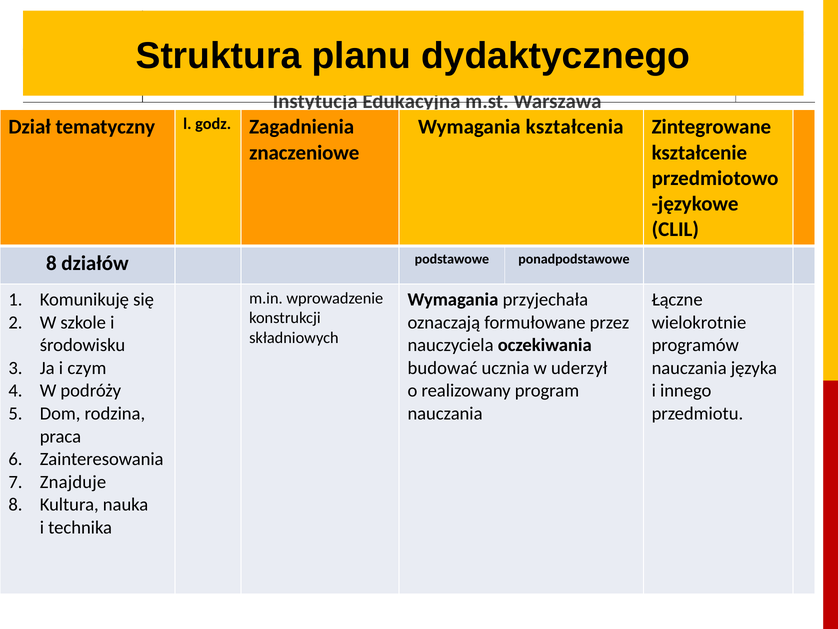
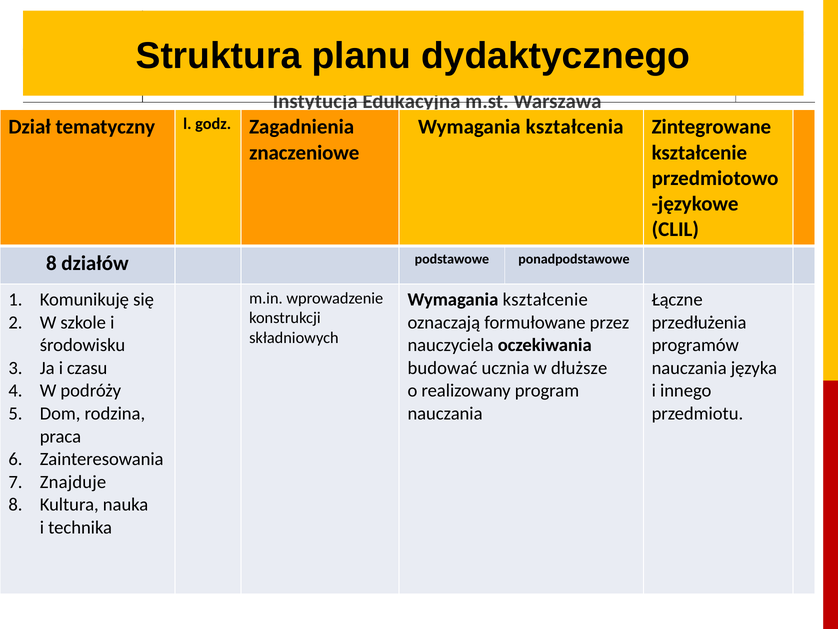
Wymagania przyjechała: przyjechała -> kształcenie (545, 299)
wielokrotnie: wielokrotnie -> przedłużenia (699, 322)
czym: czym -> czasu (87, 368)
uderzył: uderzył -> dłuższe (579, 368)
